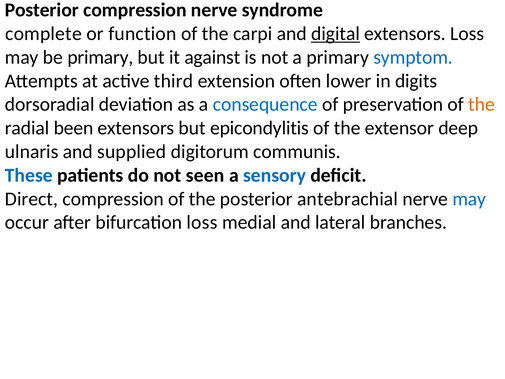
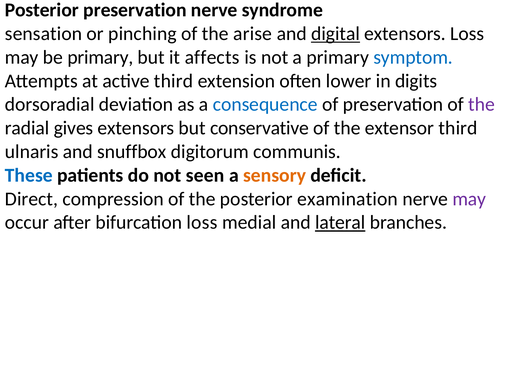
Posterior compression: compression -> preservation (135, 10)
complete: complete -> sensation (44, 34)
function: function -> pinching (142, 34)
carpi: carpi -> arise (253, 34)
against: against -> affects (212, 57)
the colour: orange -> purple (482, 104)
been: been -> gives (74, 128)
epicondylitis: epicondylitis -> conservative (260, 128)
extensor deep: deep -> third (458, 128)
supplied: supplied -> snuffbox (132, 152)
sensory colour: blue -> orange (275, 175)
antebrachial: antebrachial -> examination (348, 199)
may colour: blue -> purple (469, 199)
lateral underline: none -> present (340, 222)
